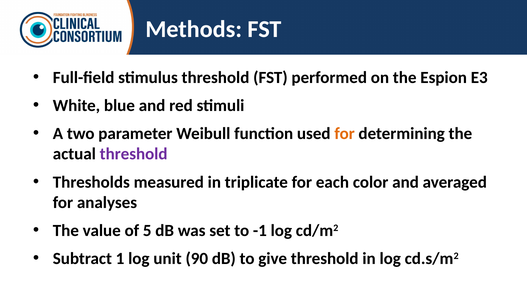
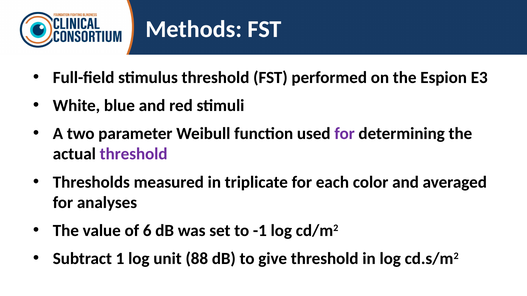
for colour: orange -> purple (345, 134)
5: 5 -> 6 (147, 231)
90: 90 -> 88 (197, 259)
